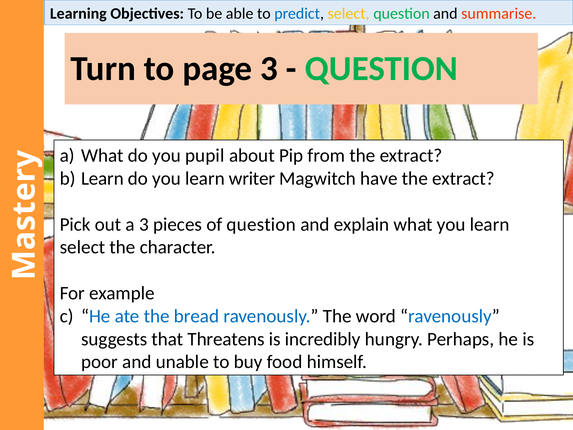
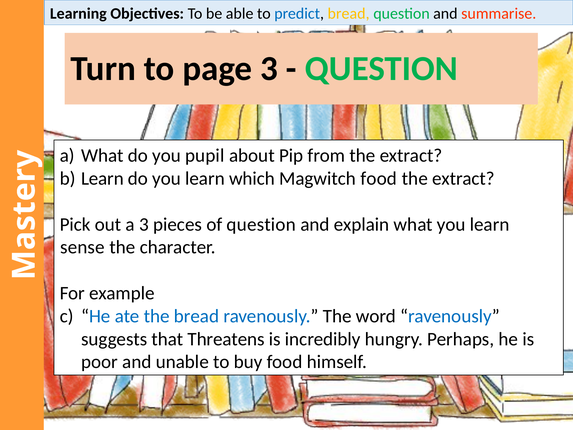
predict select: select -> bread (349, 13)
writer: writer -> which (252, 178)
Magwitch have: have -> food (379, 178)
select: select -> sense (82, 247)
